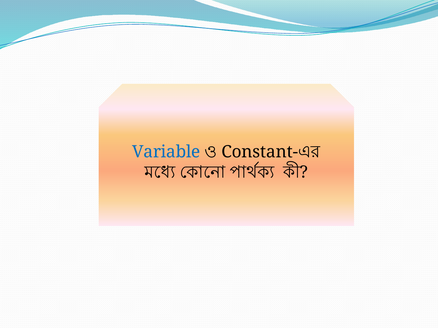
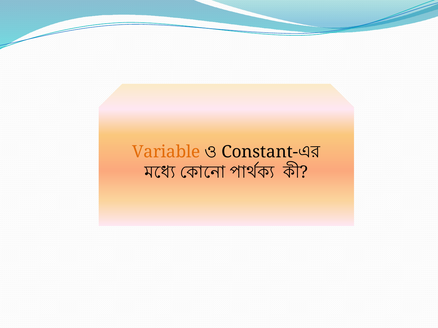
Variable colour: blue -> orange (166, 152)
